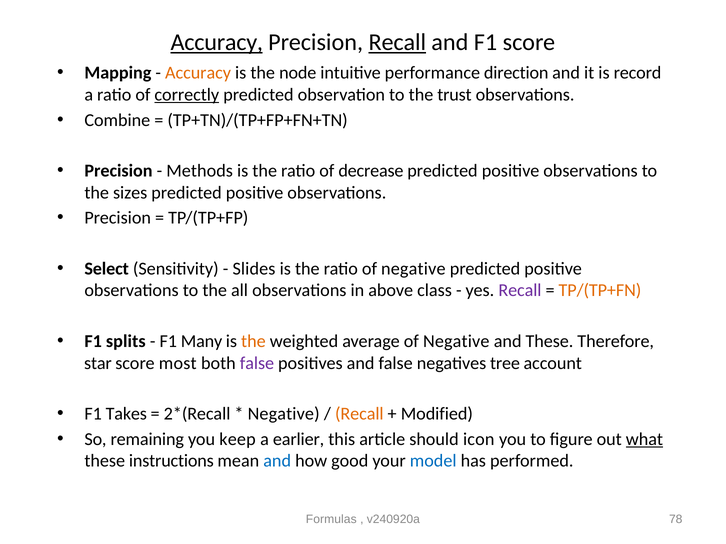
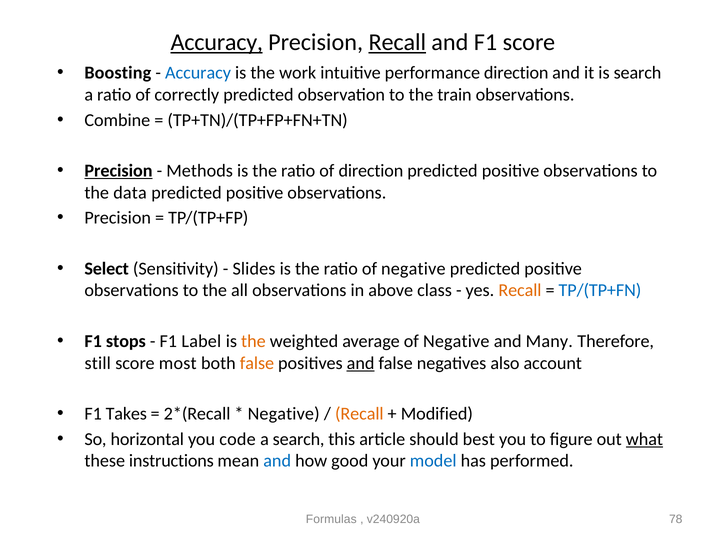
Mapping: Mapping -> Boosting (118, 73)
Accuracy colour: orange -> blue (198, 73)
node: node -> work (298, 73)
is record: record -> search (638, 73)
correctly underline: present -> none (187, 95)
trust: trust -> train (454, 95)
Precision underline: none -> present (118, 171)
of decrease: decrease -> direction (371, 171)
sizes: sizes -> data (130, 193)
Recall colour: purple -> orange (520, 291)
TP/(TP+FN colour: orange -> blue (600, 291)
splits: splits -> stops (126, 342)
Many: Many -> Label (201, 342)
and These: These -> Many (549, 342)
star: star -> still (98, 363)
false colour: purple -> orange (257, 363)
and underline: none -> present (361, 363)
tree: tree -> also (505, 363)
remaining: remaining -> horizontal (147, 440)
keep: keep -> code (238, 440)
a earlier: earlier -> search (299, 440)
icon: icon -> best (479, 440)
